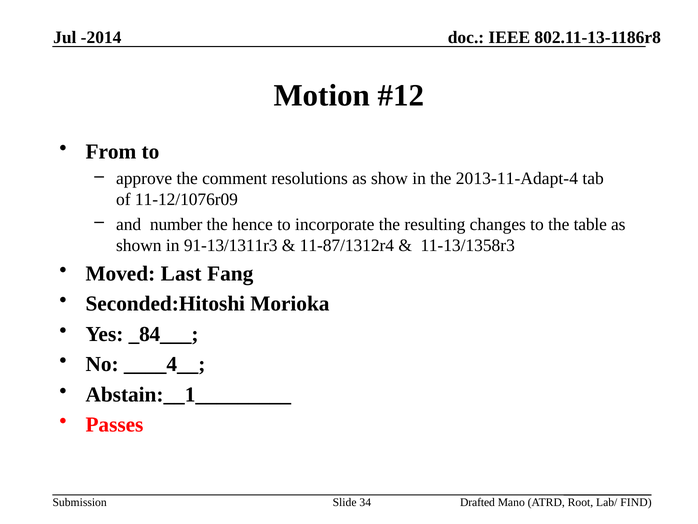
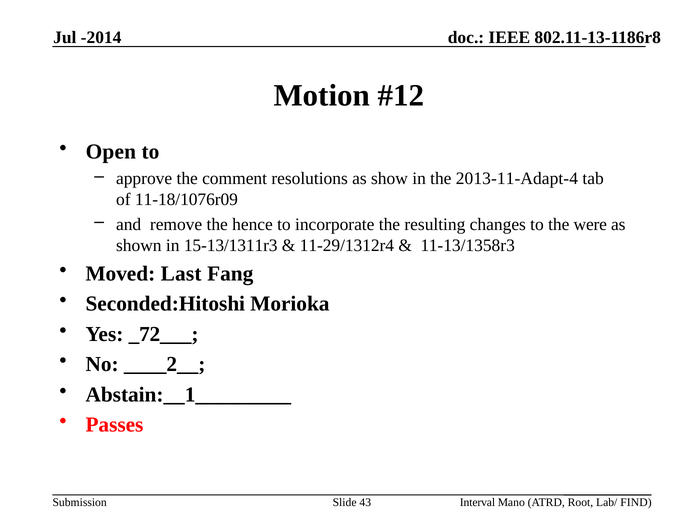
From: From -> Open (111, 152)
11-12/1076r09: 11-12/1076r09 -> 11-18/1076r09 (186, 199)
number: number -> remove (176, 224)
table: table -> were (590, 224)
91-13/1311r3: 91-13/1311r3 -> 15-13/1311r3 (231, 245)
11-87/1312r4: 11-87/1312r4 -> 11-29/1312r4 (347, 245)
_84___: _84___ -> _72___ (164, 334)
____4__: ____4__ -> ____2__ (165, 364)
34: 34 -> 43 (365, 502)
Drafted: Drafted -> Interval (477, 502)
